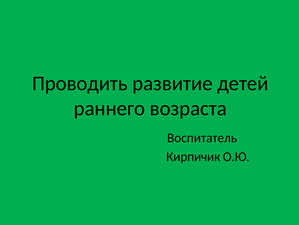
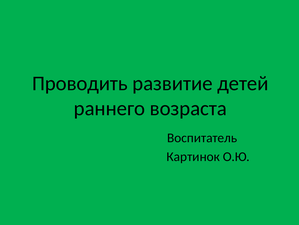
Кирпичик: Кирпичик -> Картинок (193, 156)
